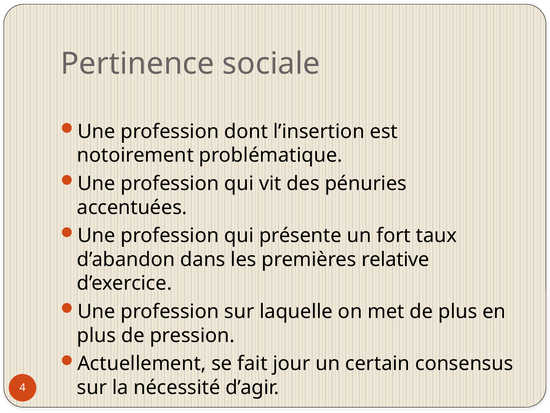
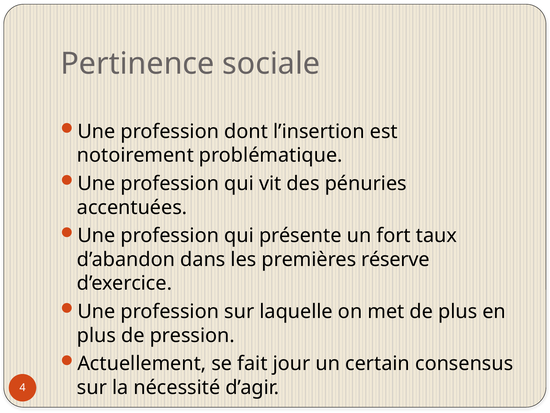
relative: relative -> réserve (395, 259)
